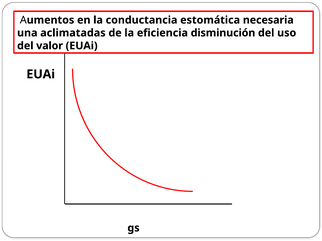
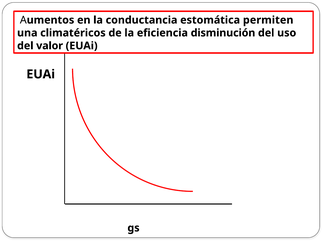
necesaria: necesaria -> permiten (268, 20)
aclimatadas: aclimatadas -> climatéricos (73, 33)
